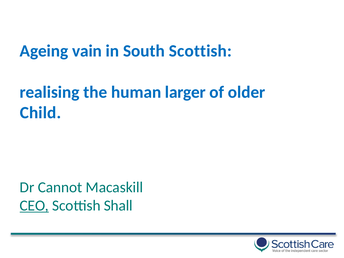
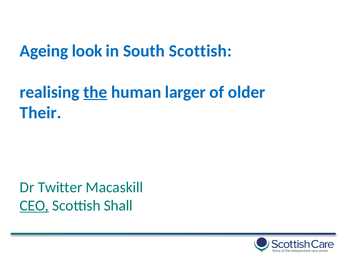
vain: vain -> look (87, 51)
the underline: none -> present (95, 92)
Child: Child -> Their (41, 113)
Cannot: Cannot -> Twitter (60, 187)
